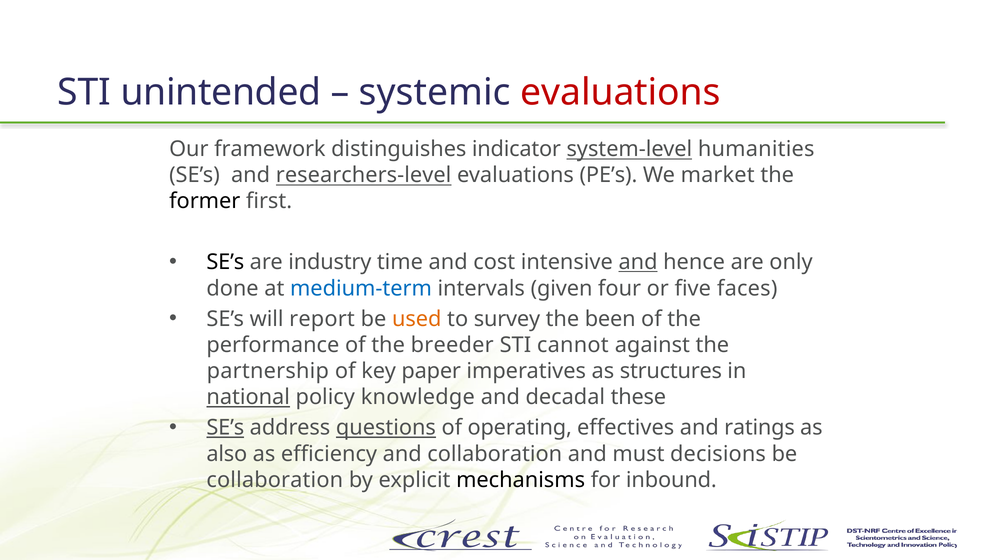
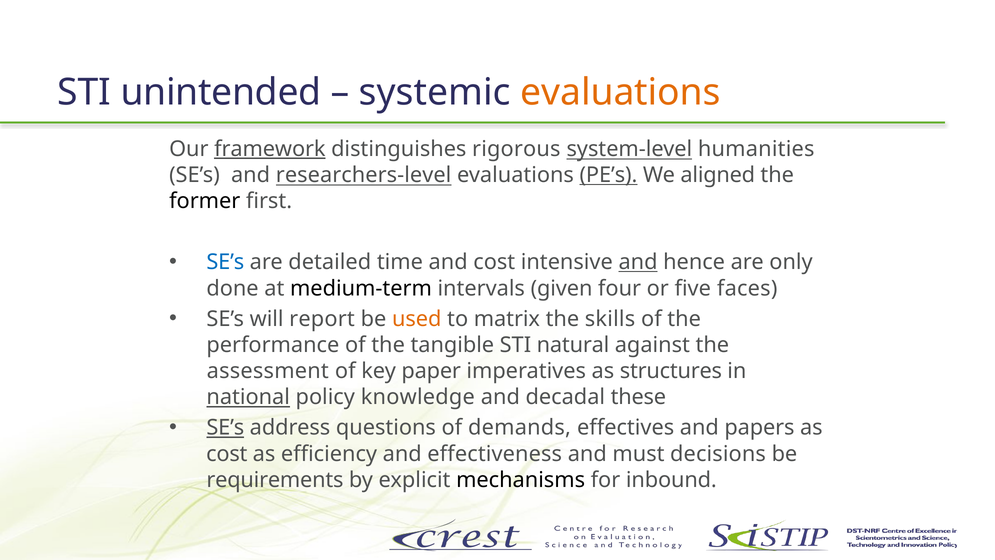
evaluations colour: red -> orange (621, 92)
framework underline: none -> present (270, 149)
indicator: indicator -> rigorous (516, 149)
PE’s underline: none -> present (608, 175)
market: market -> aligned (718, 175)
SE’s colour: black -> blue (225, 262)
industry: industry -> detailed (330, 262)
medium-term colour: blue -> black (361, 288)
survey: survey -> matrix (507, 319)
been: been -> skills (610, 319)
breeder: breeder -> tangible (452, 345)
cannot: cannot -> natural (573, 345)
partnership: partnership -> assessment (268, 371)
questions underline: present -> none (386, 427)
operating: operating -> demands (520, 427)
ratings: ratings -> papers (759, 427)
also: also -> cost (227, 454)
and collaboration: collaboration -> effectiveness (495, 454)
collaboration: collaboration -> requirements (275, 480)
